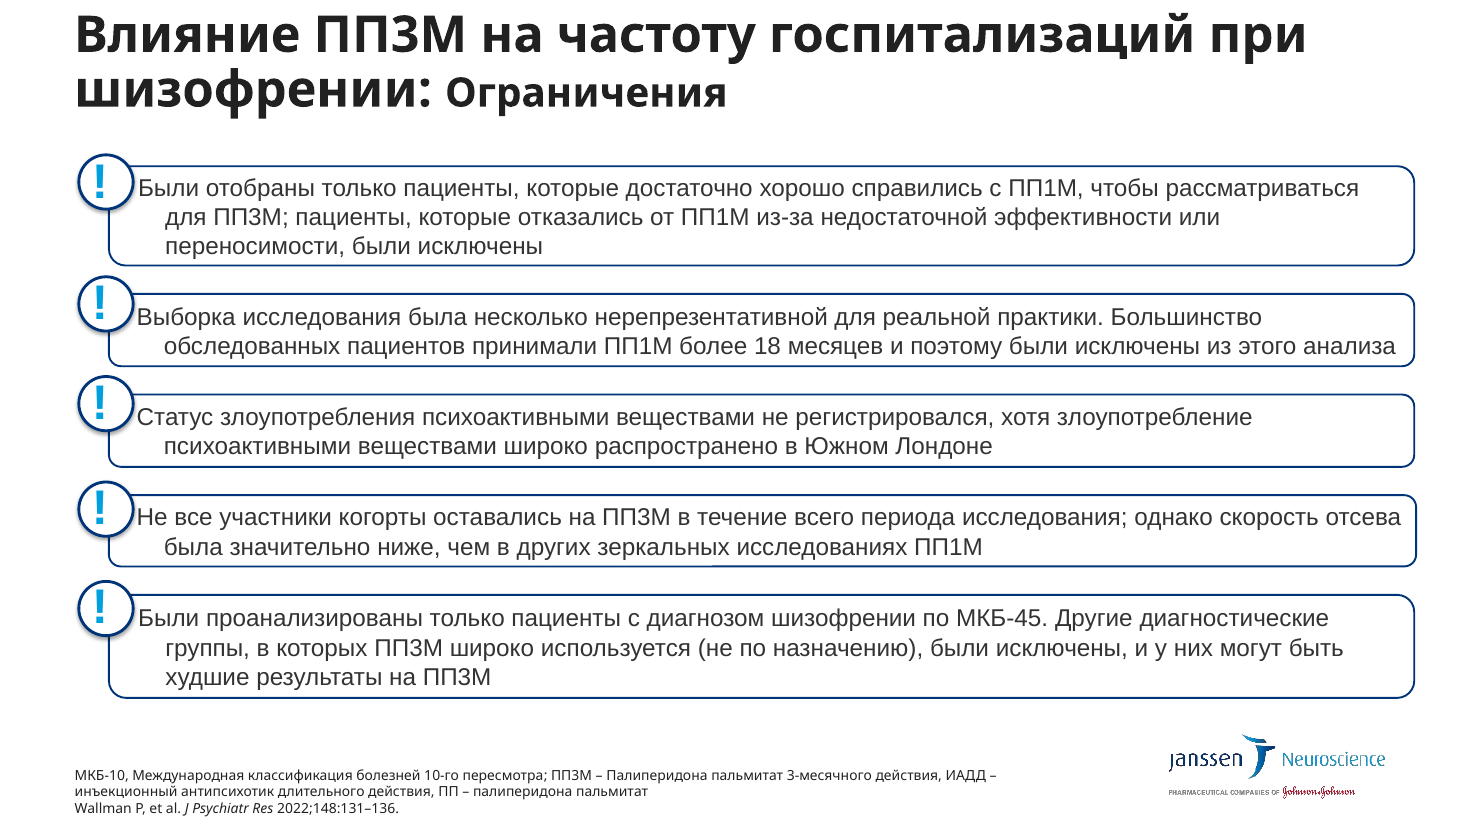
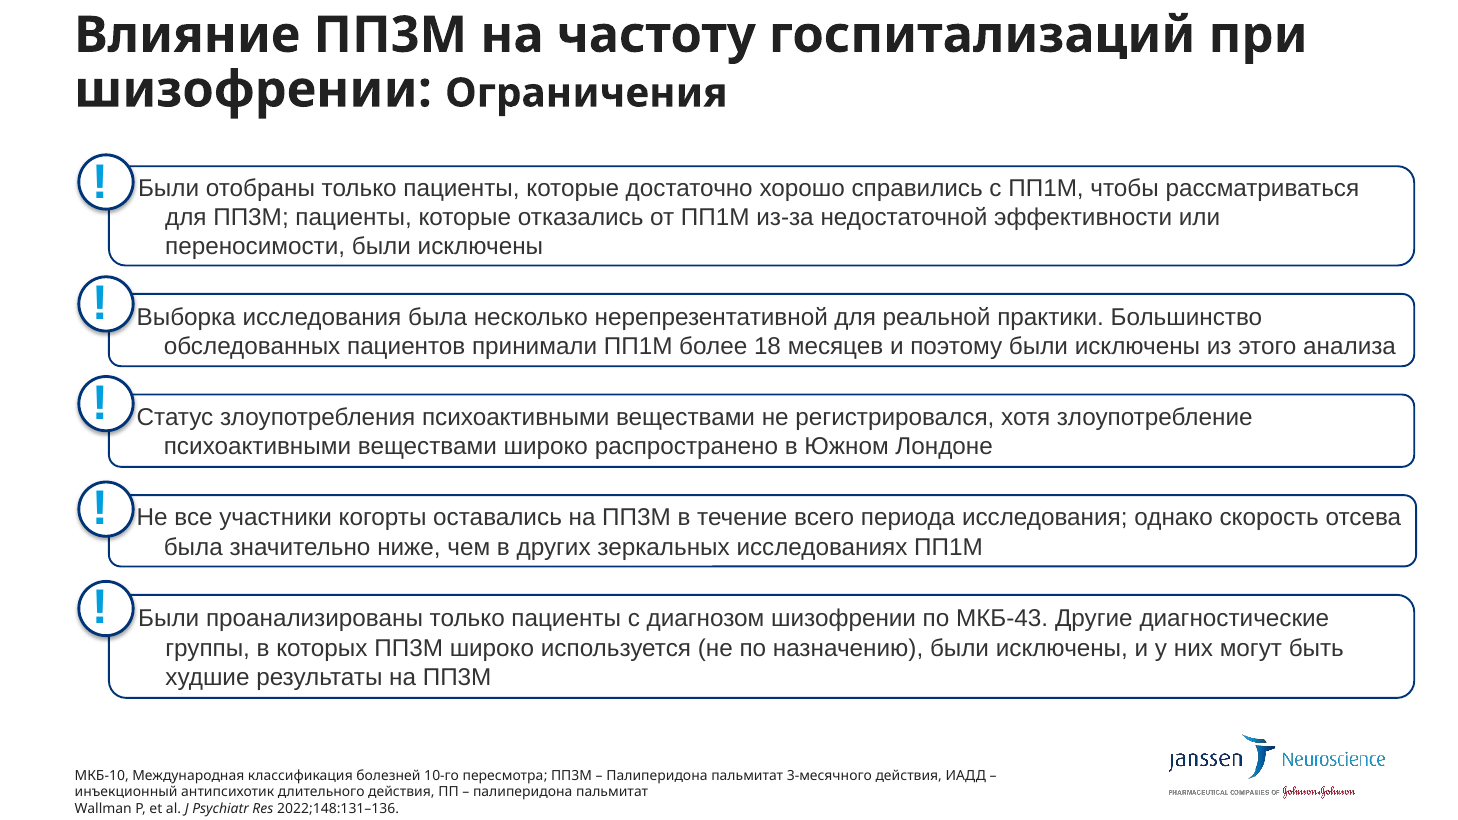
МКБ-45: МКБ-45 -> МКБ-43 (1002, 619)
